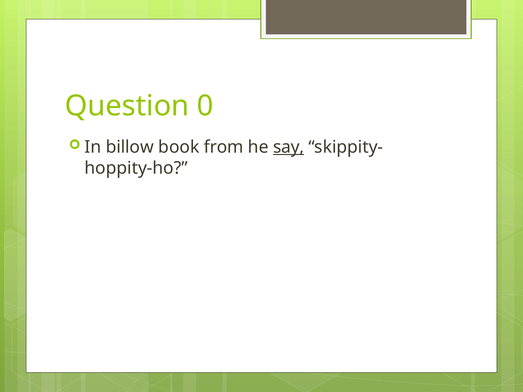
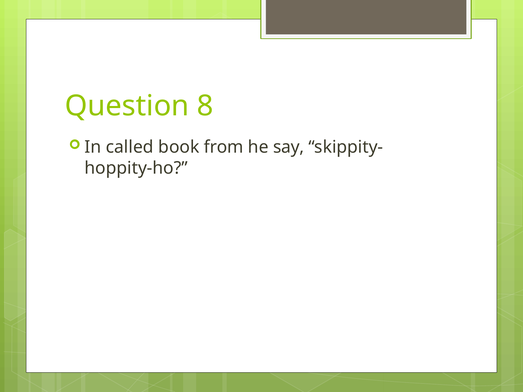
0: 0 -> 8 (205, 106)
billow: billow -> called (130, 147)
say underline: present -> none (289, 147)
